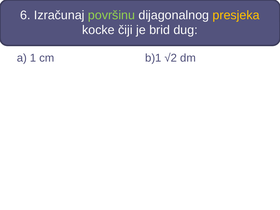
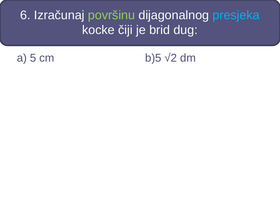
presjeka colour: yellow -> light blue (236, 15)
1: 1 -> 5 (33, 58)
b)1: b)1 -> b)5 (153, 58)
